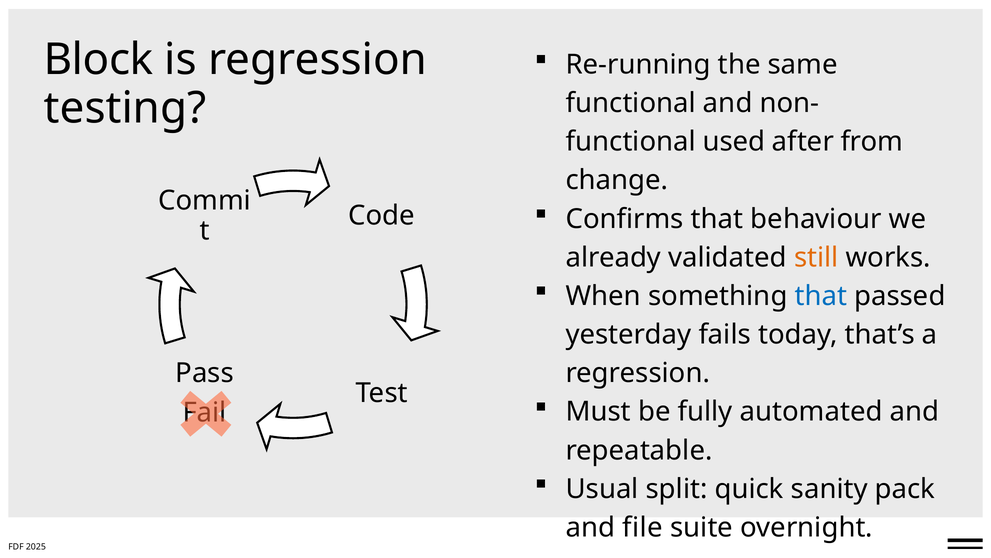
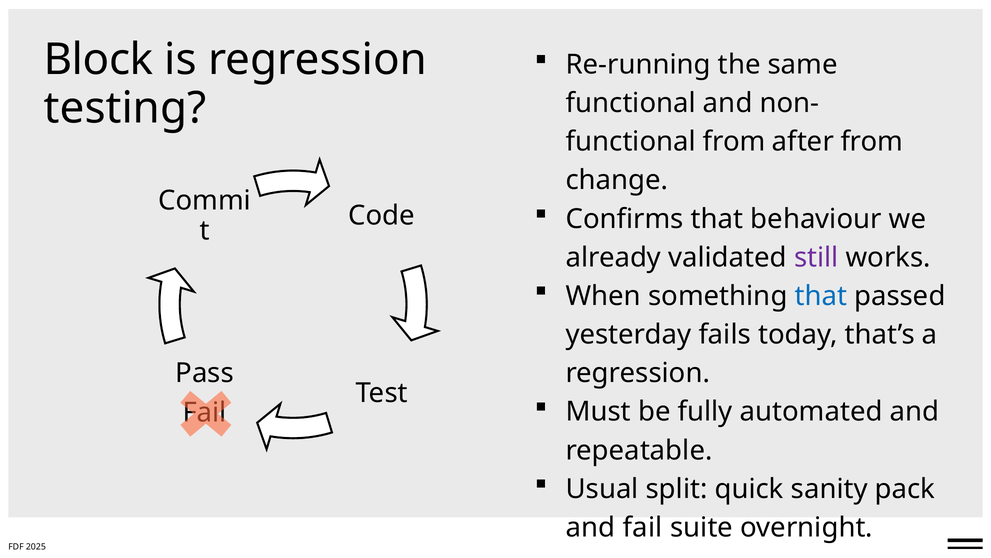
functional used: used -> from (734, 142)
still colour: orange -> purple (816, 257)
and file: file -> fail (643, 527)
